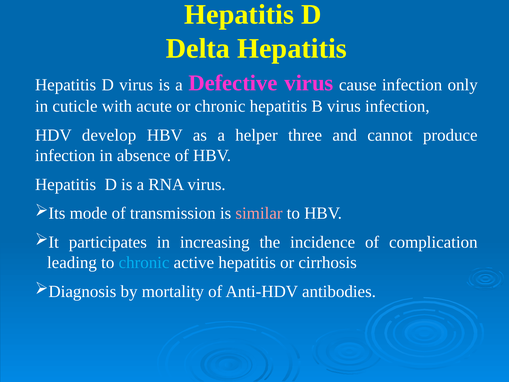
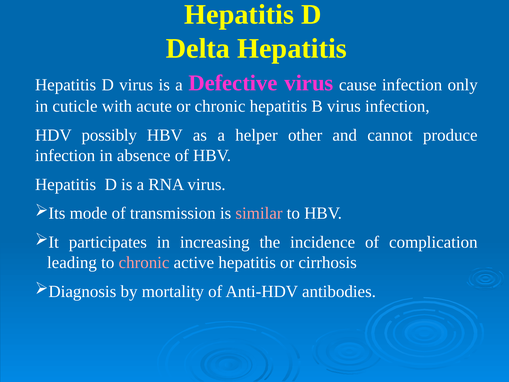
develop: develop -> possibly (109, 135)
three: three -> other (305, 135)
chronic colour: light blue -> pink (144, 262)
